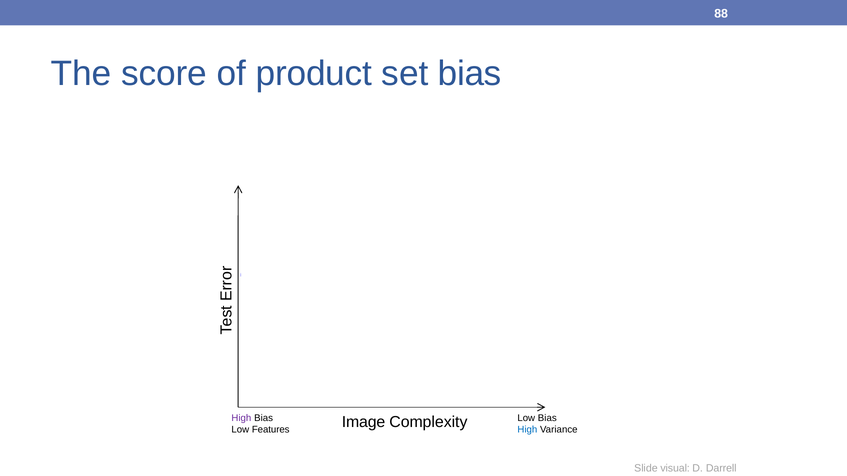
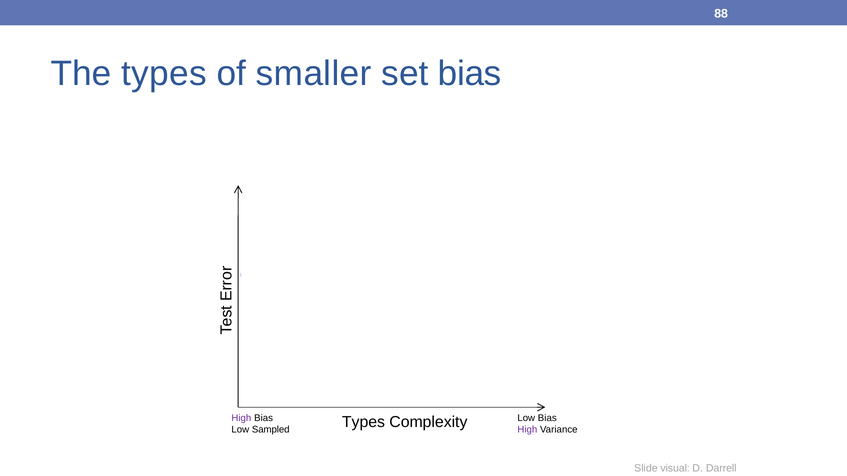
The score: score -> types (164, 74)
product: product -> smaller (314, 74)
Image: Image -> Types (363, 422)
Features: Features -> Sampled (271, 430)
High colour: blue -> purple (527, 430)
